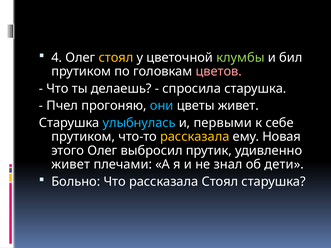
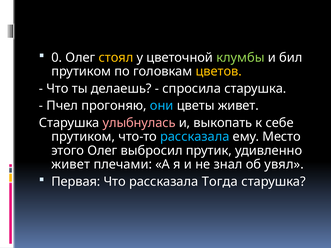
4: 4 -> 0 (57, 58)
цветов colour: pink -> yellow (219, 72)
улыбнулась colour: light blue -> pink (139, 123)
первыми: первыми -> выкопать (223, 123)
рассказала colour: yellow -> light blue (195, 137)
Новая: Новая -> Место (282, 137)
дети: дети -> увял (284, 165)
Больно: Больно -> Первая (76, 182)
рассказала Стоял: Стоял -> Тогда (220, 182)
